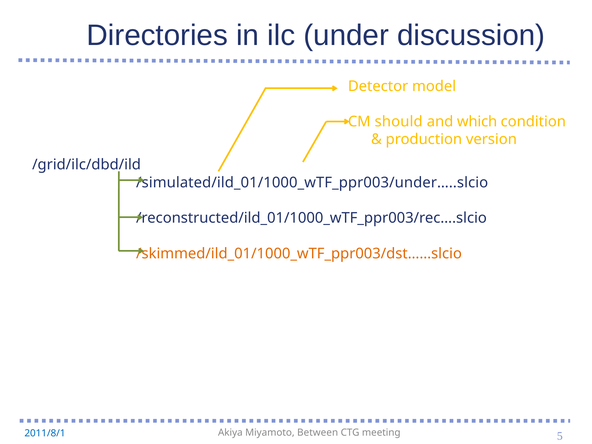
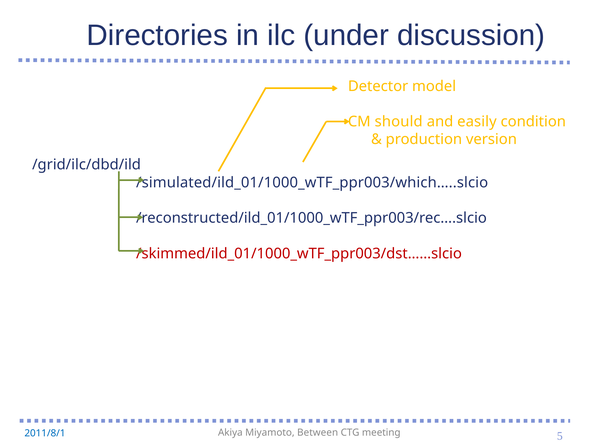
which: which -> easily (477, 122)
/simulated/ild_01/1000_wTF_ppr003/under…..slcio: /simulated/ild_01/1000_wTF_ppr003/under…..slcio -> /simulated/ild_01/1000_wTF_ppr003/which…..slcio (312, 182)
/skimmed/ild_01/1000_wTF_ppr003/dst……slcio colour: orange -> red (299, 253)
